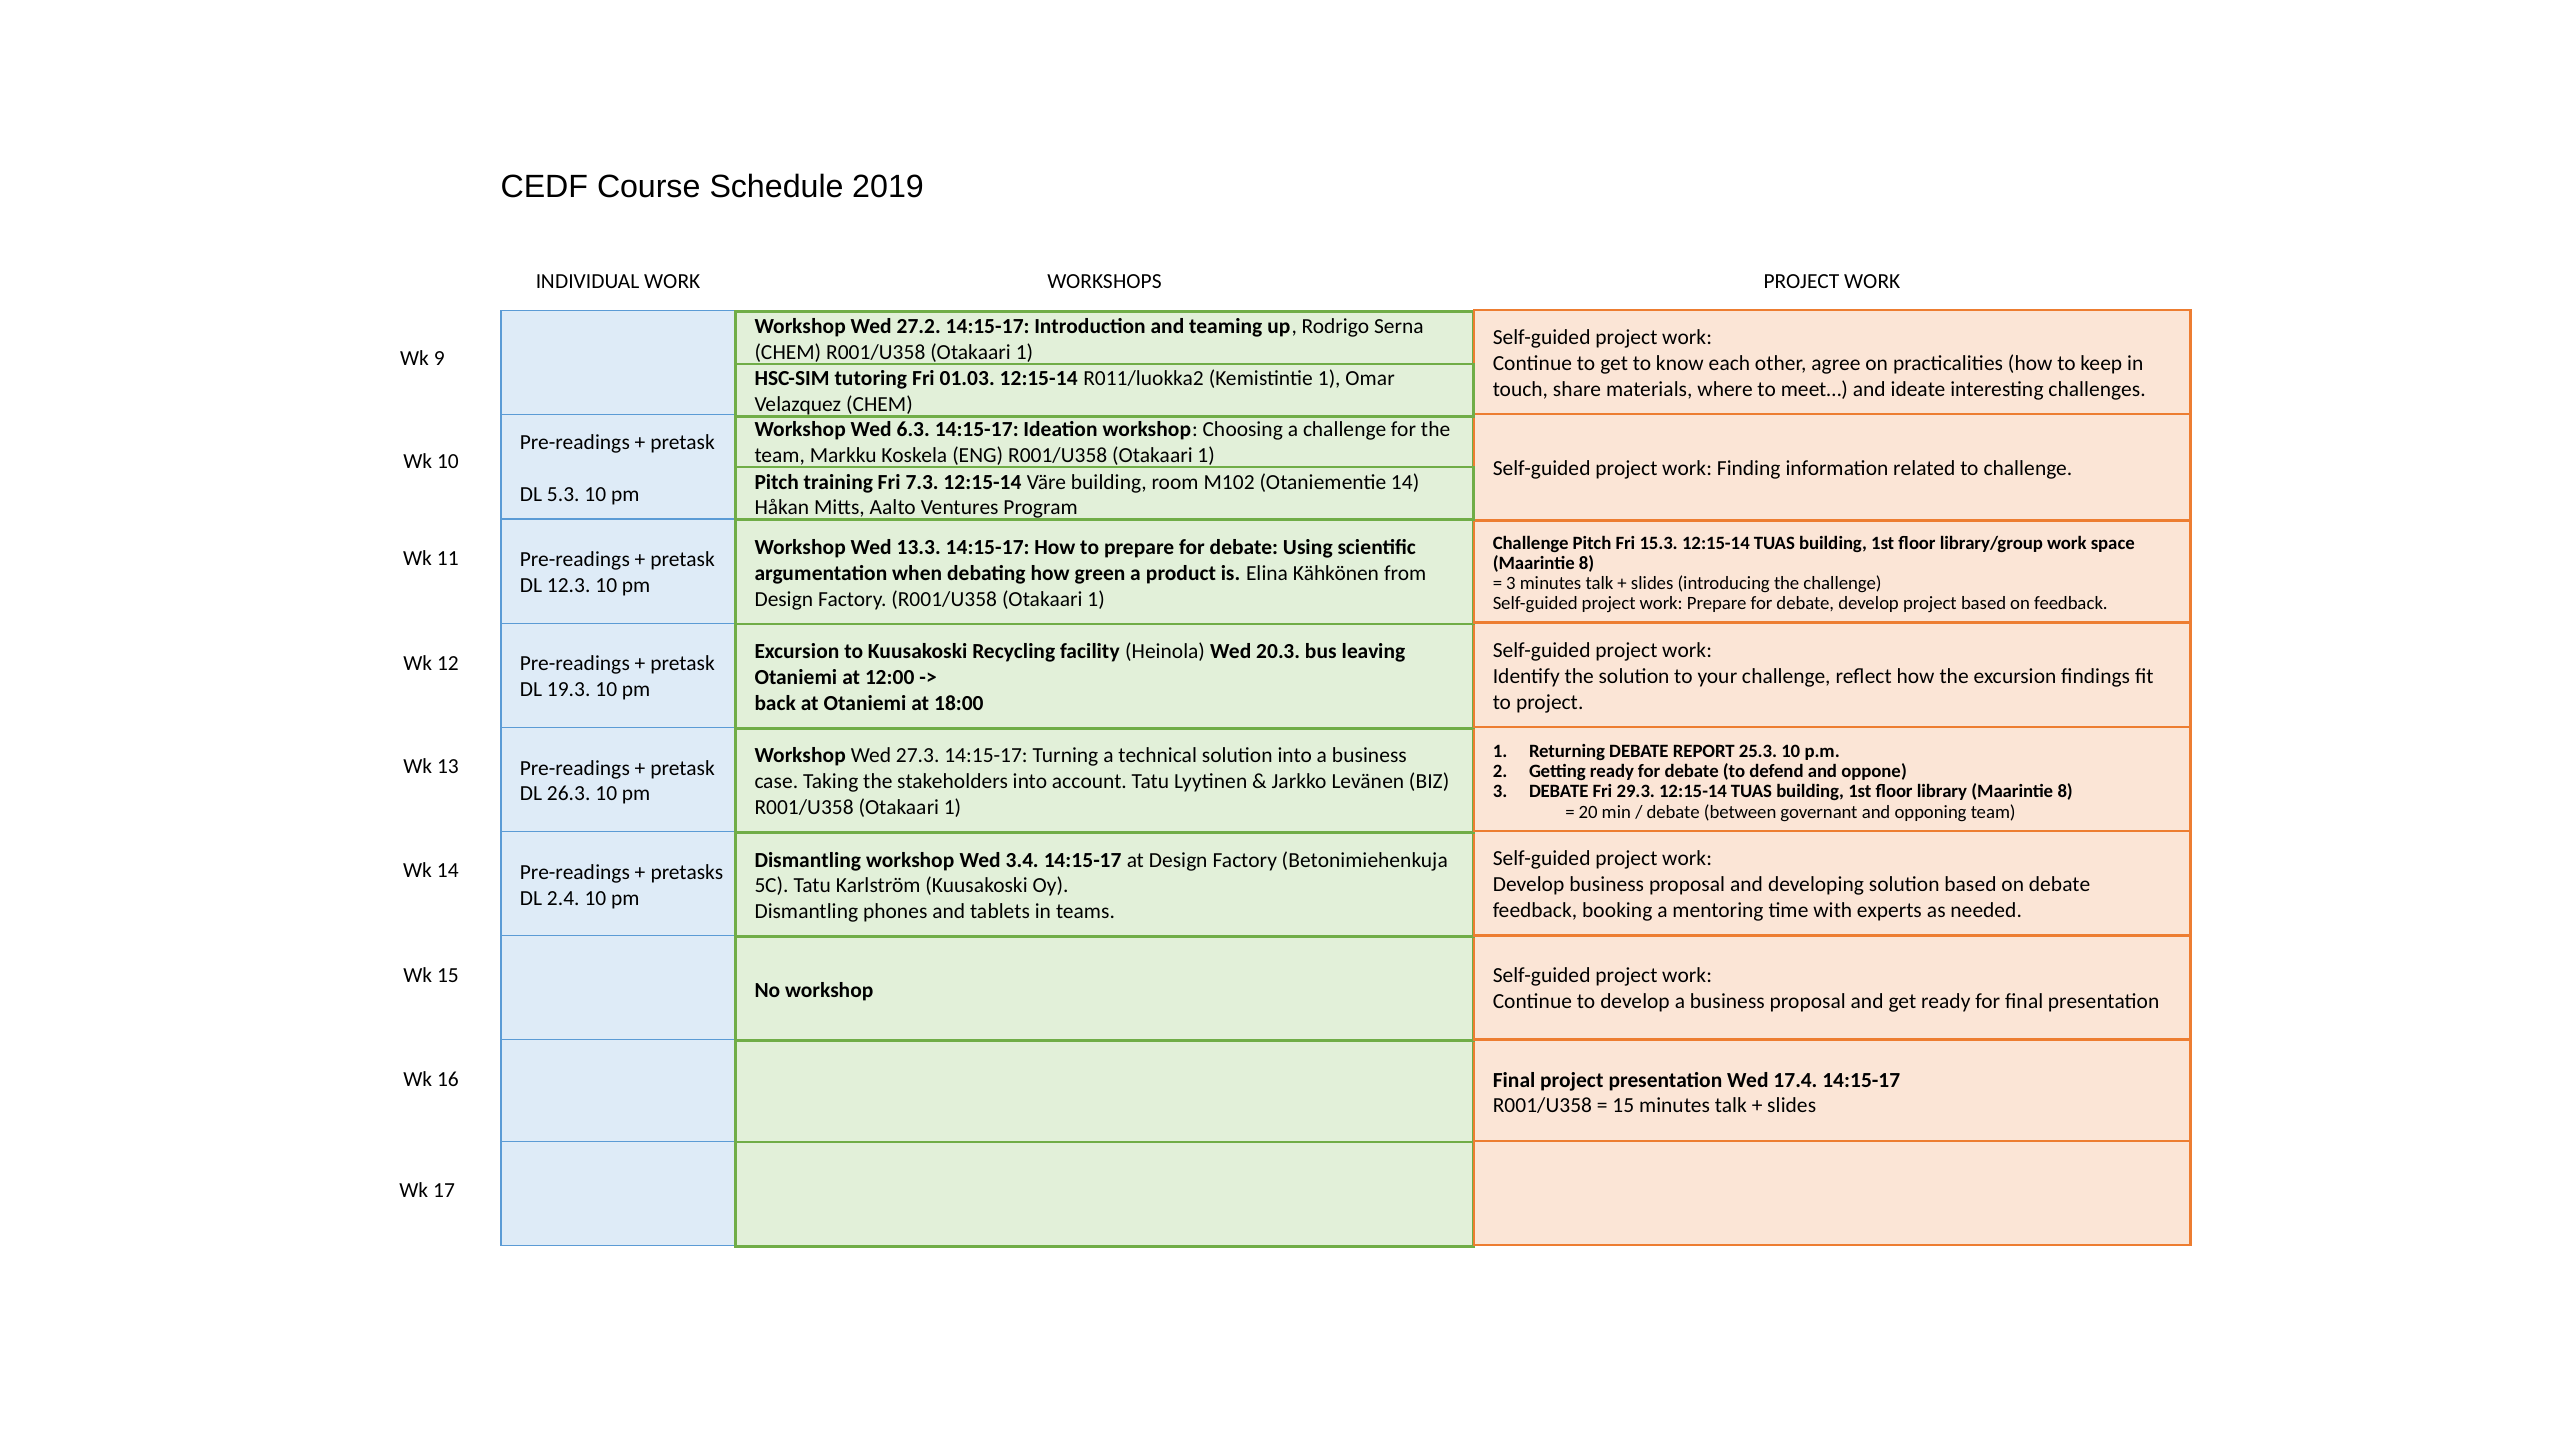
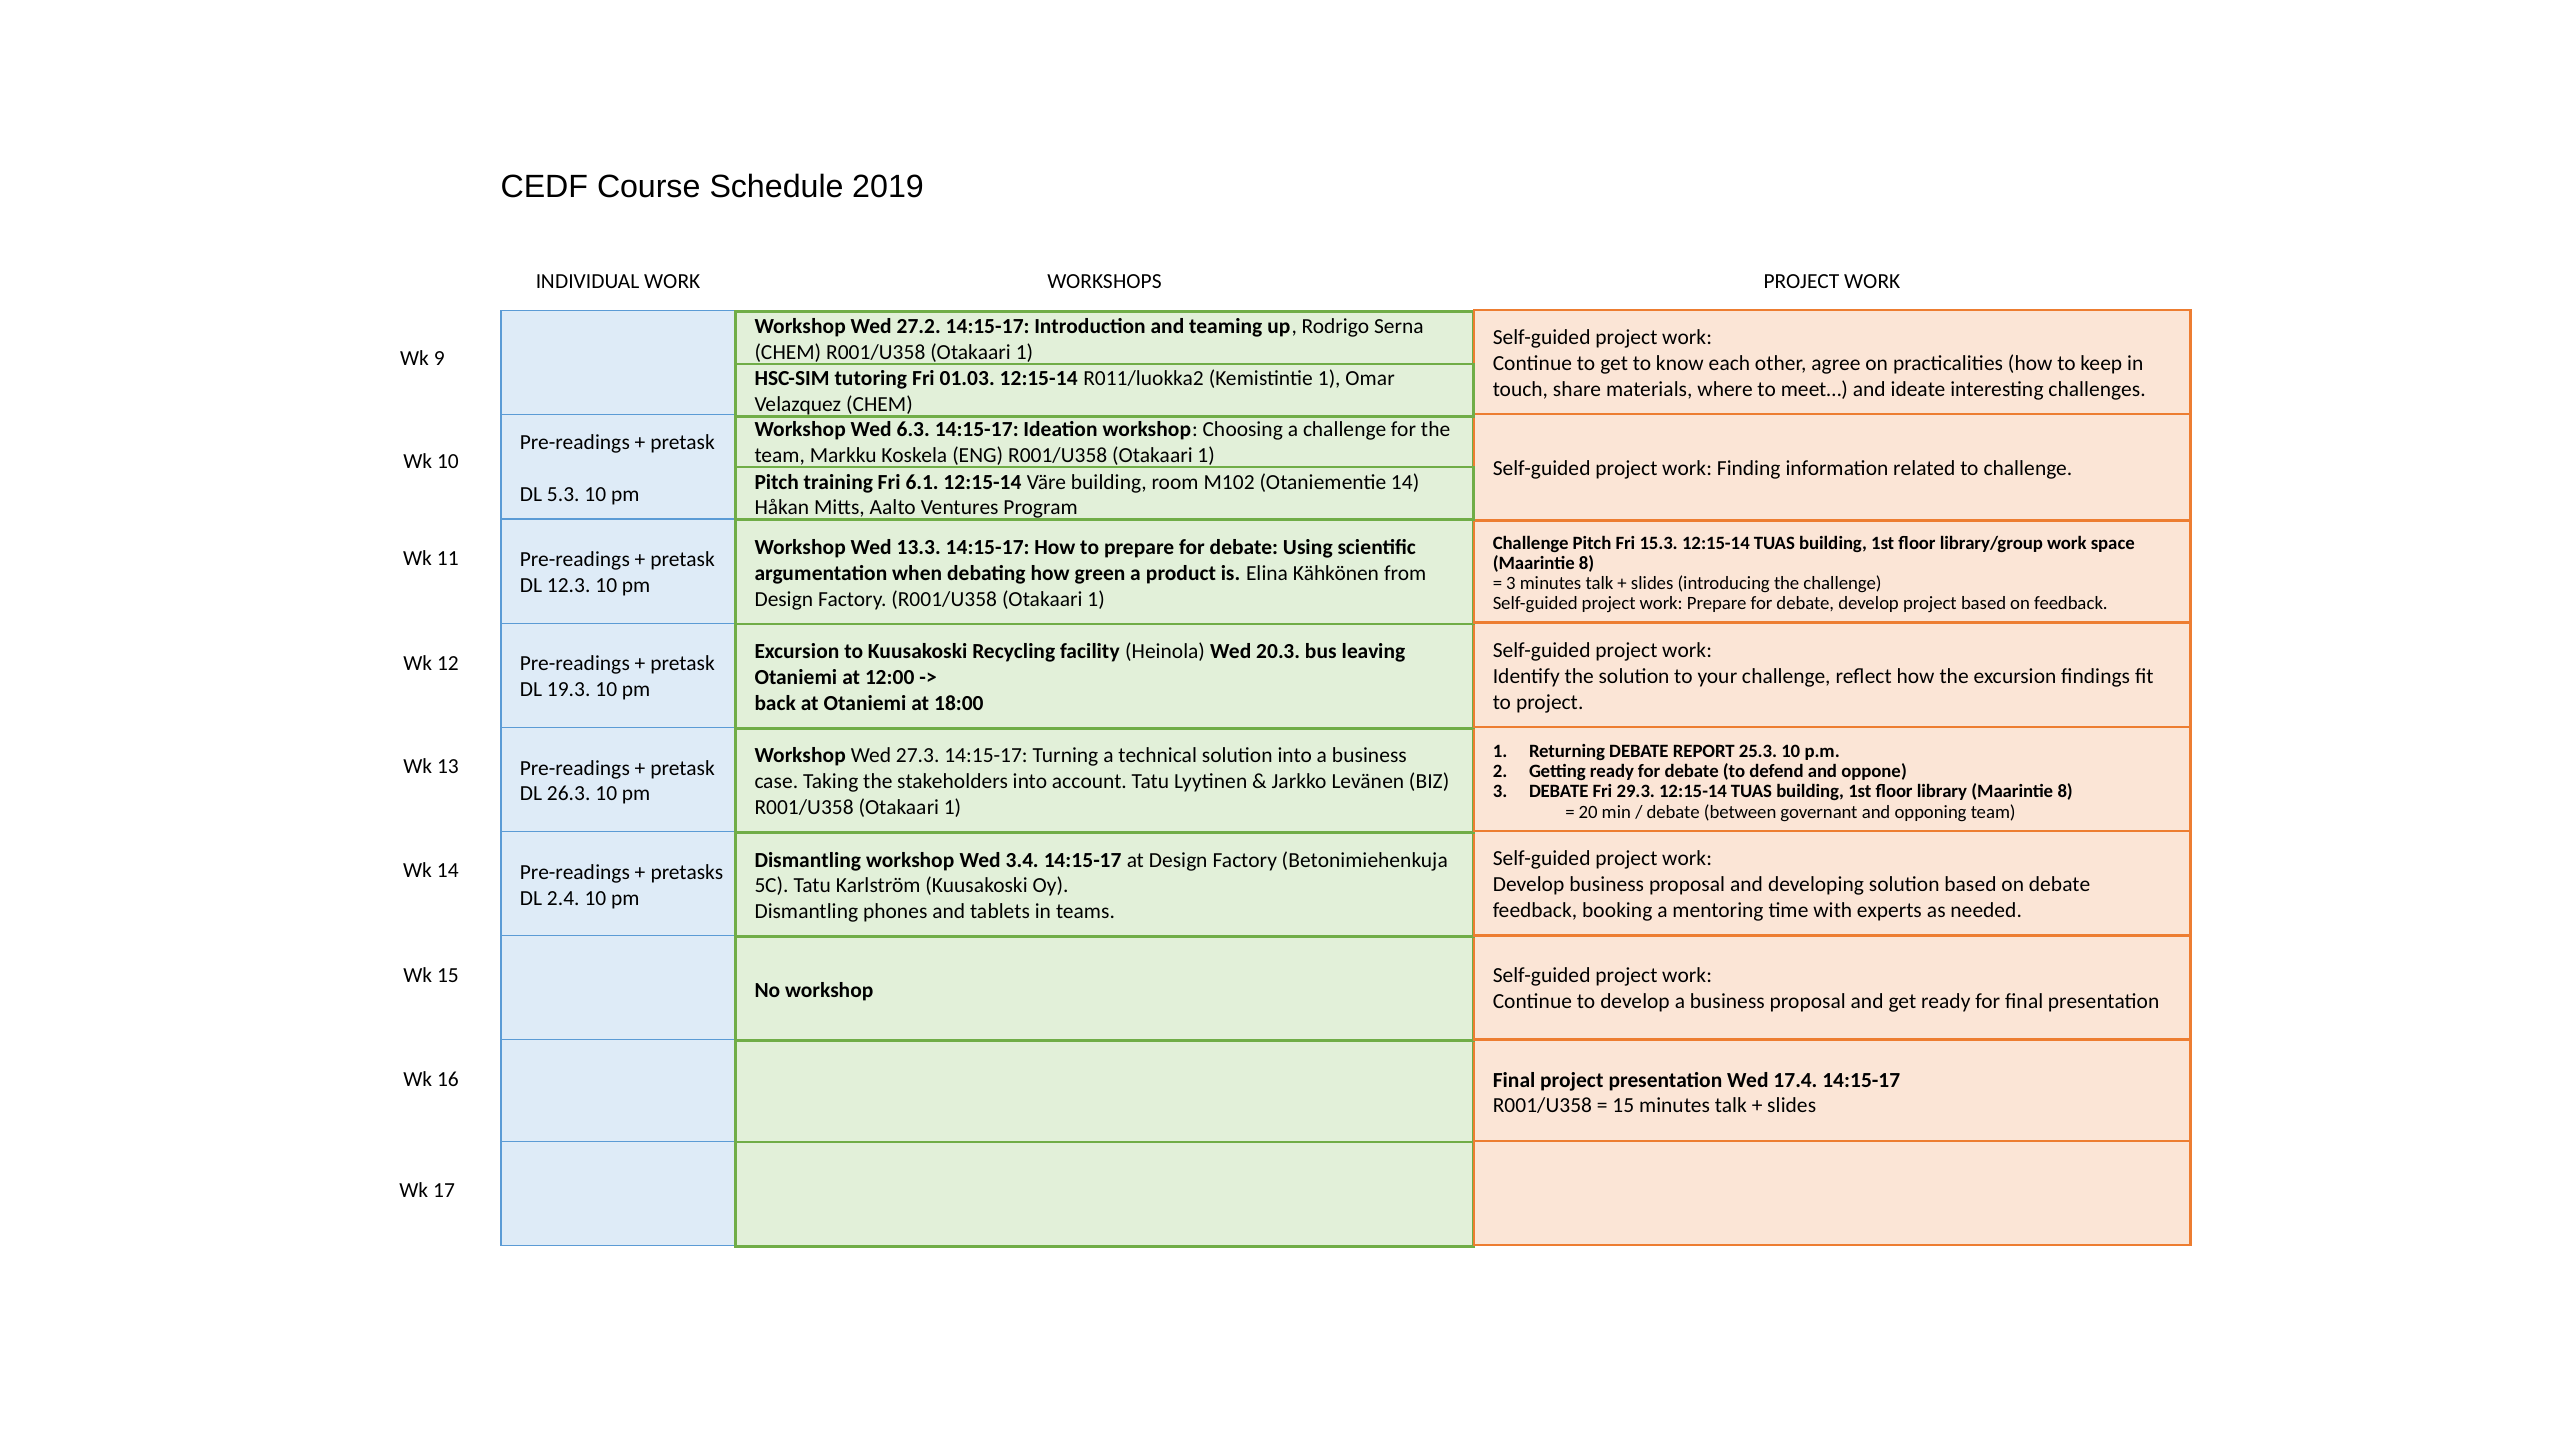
7.3: 7.3 -> 6.1 (922, 482)
